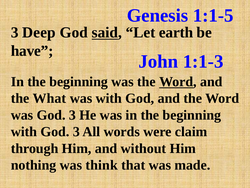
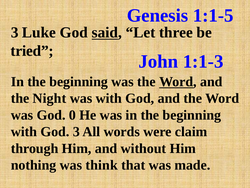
Deep: Deep -> Luke (39, 32)
earth: earth -> three (176, 32)
have: have -> tried (32, 51)
What: What -> Night (49, 98)
was God 3: 3 -> 0 (72, 115)
